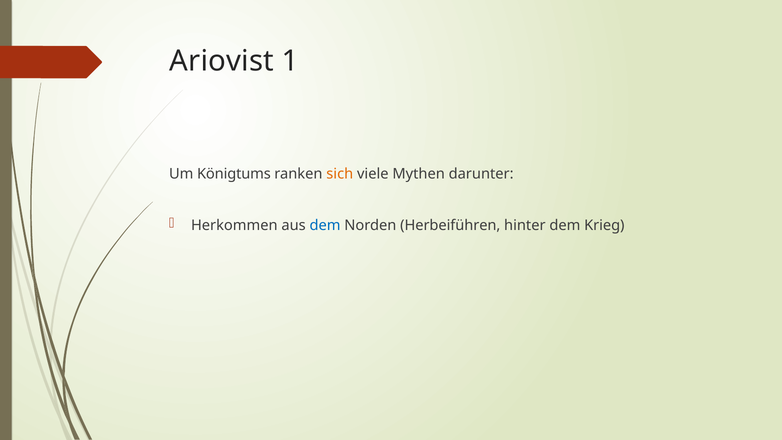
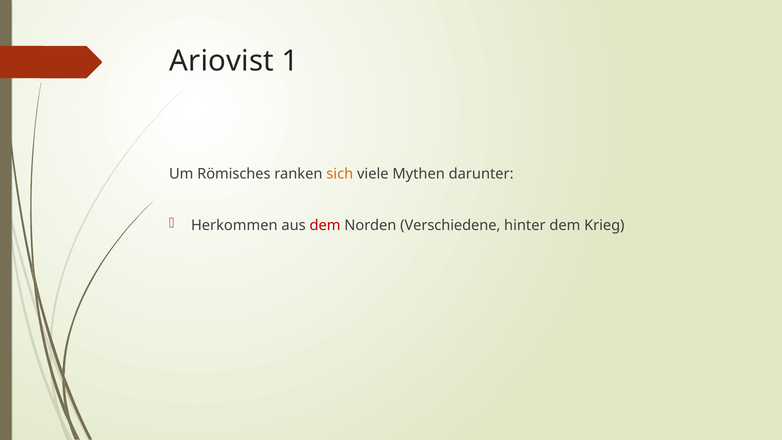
Königtums: Königtums -> Römisches (234, 174)
dem colour: blue -> red (325, 225)
Herbeiführen: Herbeiführen -> Verschiedene (450, 225)
